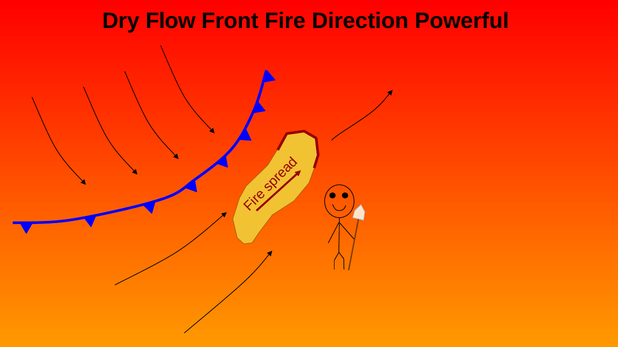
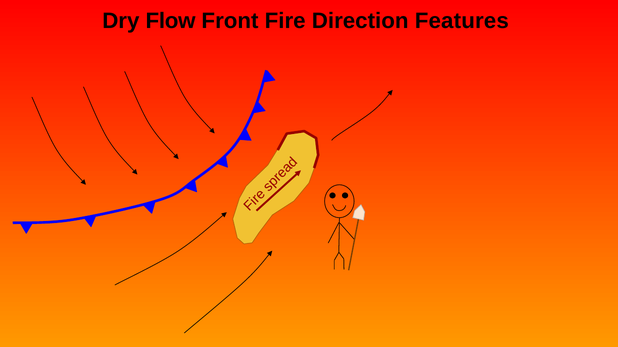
Powerful: Powerful -> Features (462, 21)
